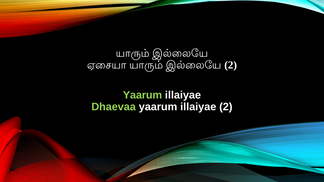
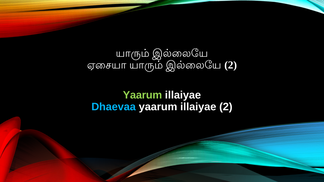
Dhaevaa colour: light green -> light blue (114, 107)
